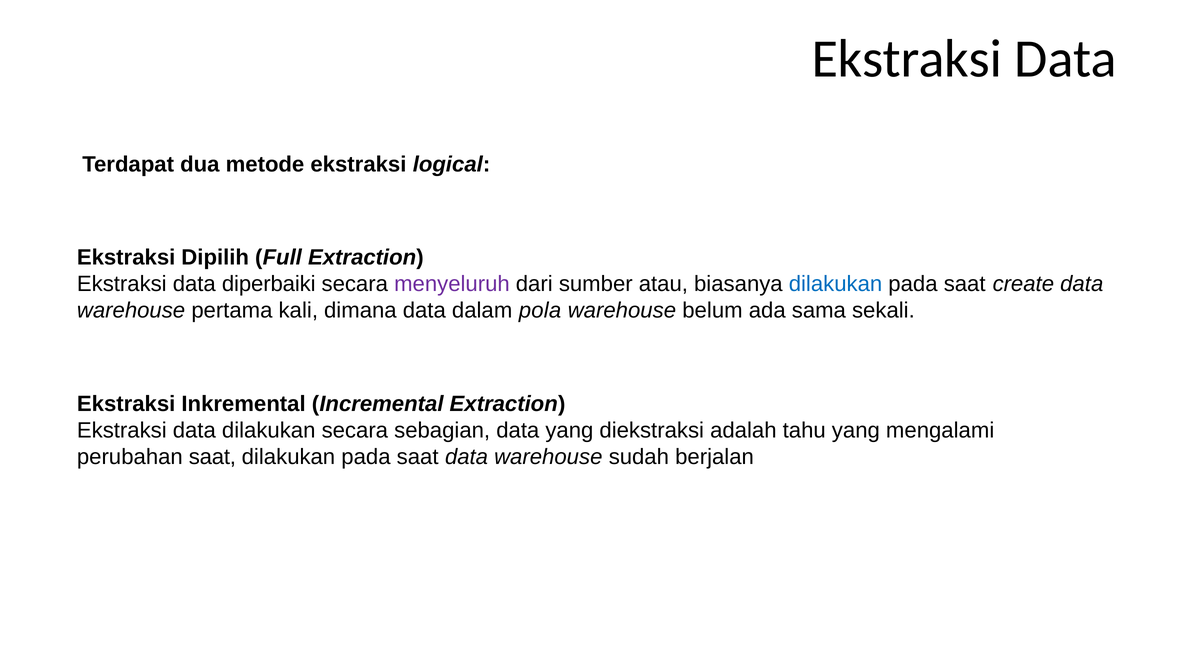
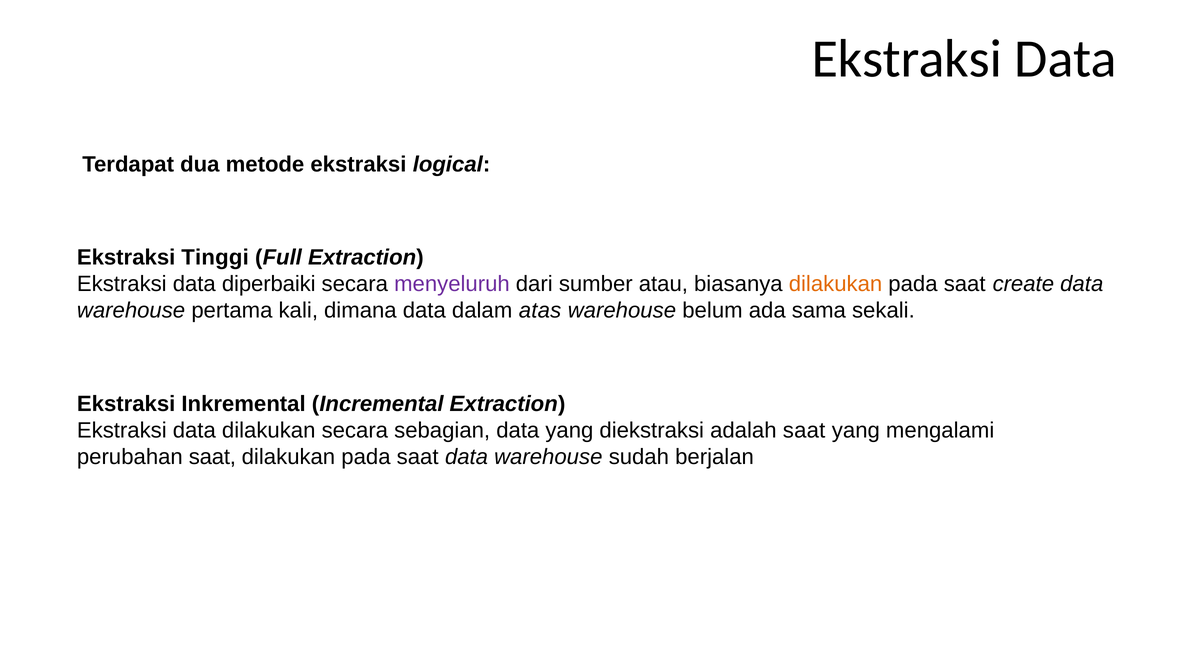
Dipilih: Dipilih -> Tinggi (215, 258)
dilakukan colour: blue -> orange (836, 284)
pola: pola -> atas (540, 311)
adalah tahu: tahu -> saat (804, 431)
